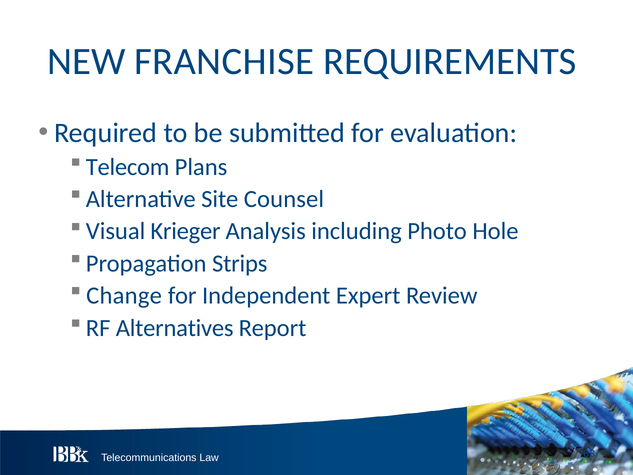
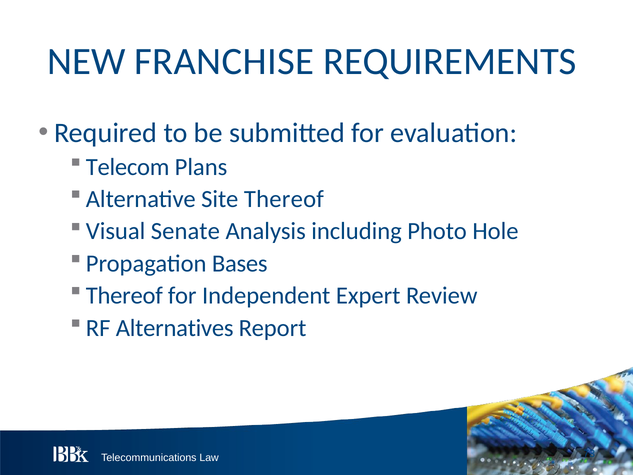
Site Counsel: Counsel -> Thereof (284, 199)
Krieger: Krieger -> Senate (185, 231)
Strips: Strips -> Bases (240, 263)
Change: Change -> Thereof (124, 296)
63: 63 -> 73 (589, 453)
